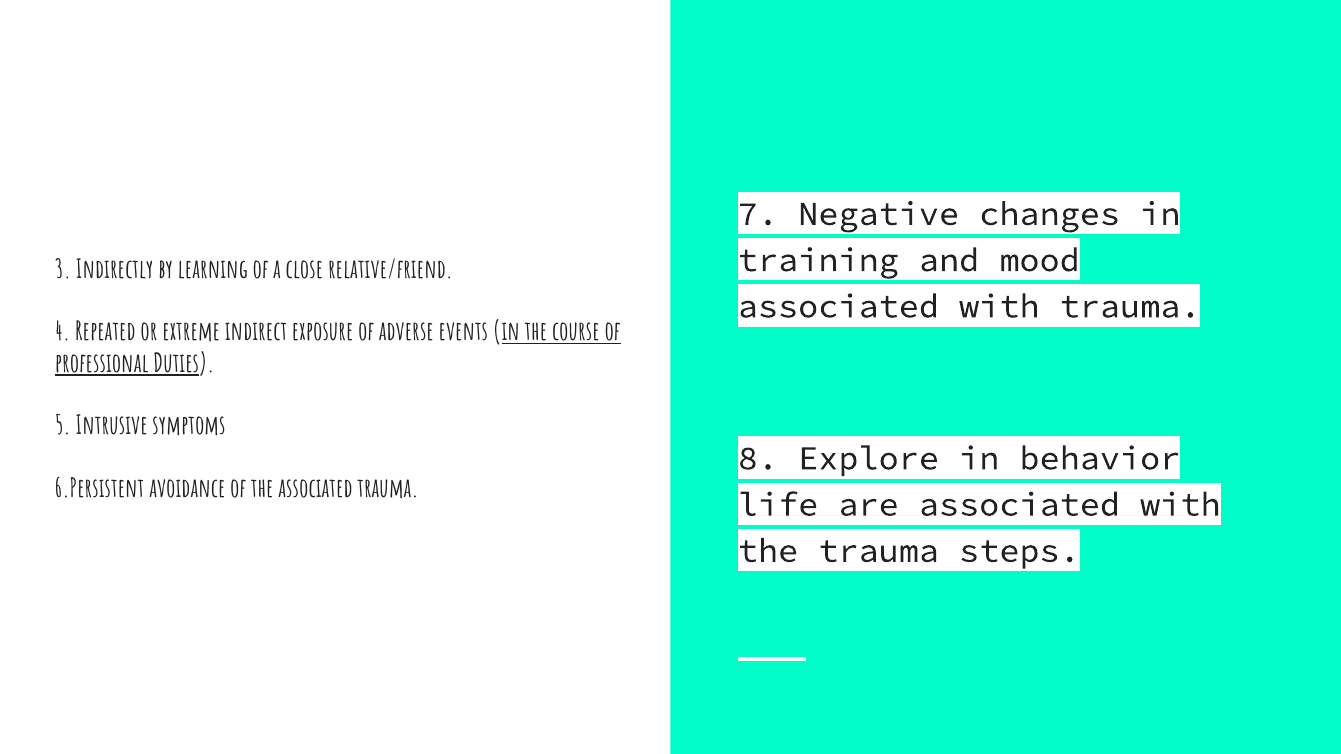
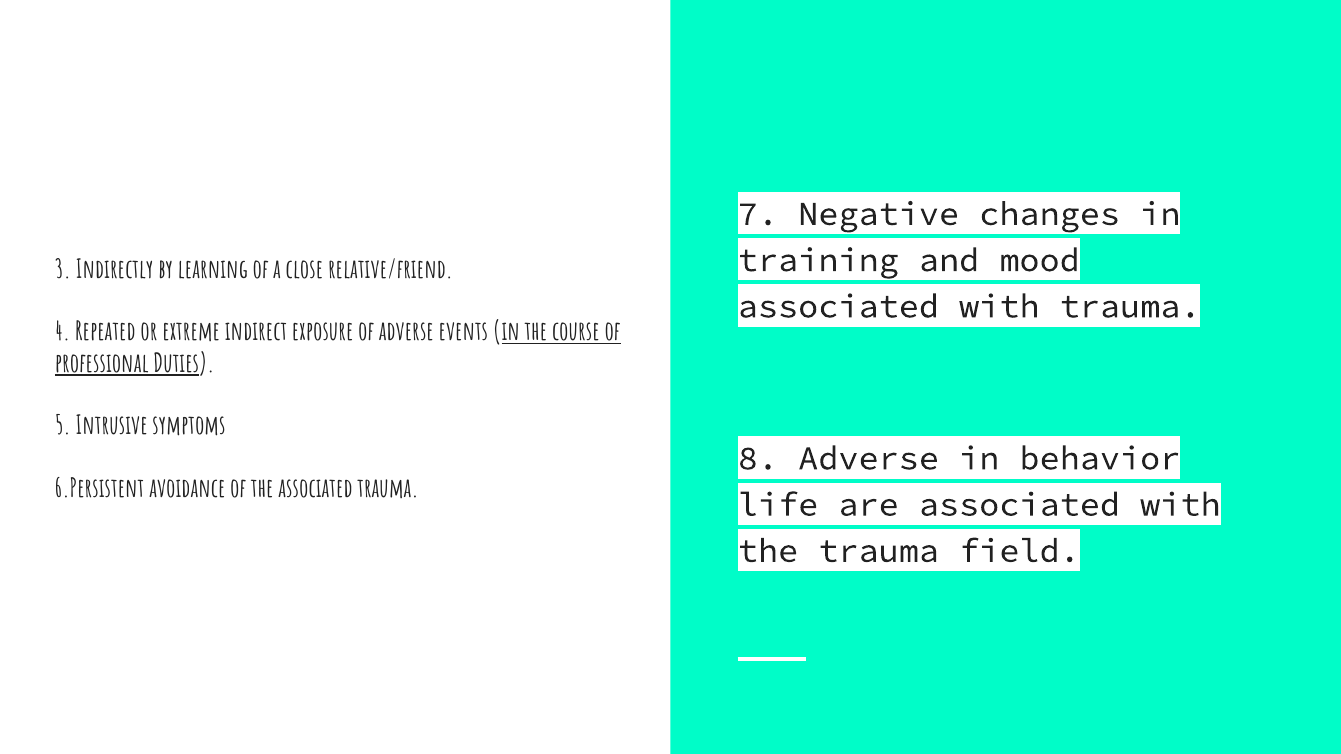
8 Explore: Explore -> Adverse (869, 458)
steps: steps -> field (1019, 551)
